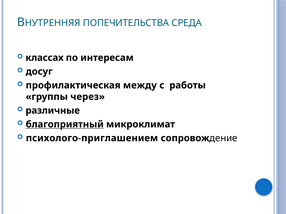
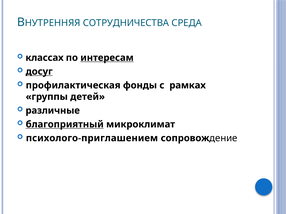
ПОПЕЧИТЕЛЬСТВА: ПОПЕЧИТЕЛЬСТВА -> СОТРУДНИЧЕСТВА (126, 23)
интересам underline: none -> present (107, 58)
досуг underline: none -> present (39, 72)
между: между -> фонды (140, 86)
работы: работы -> рамках (188, 86)
через: через -> детей (88, 97)
